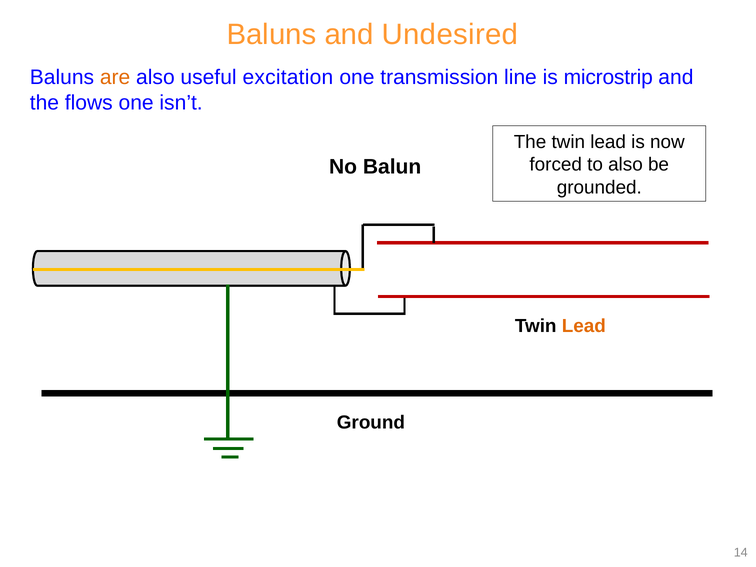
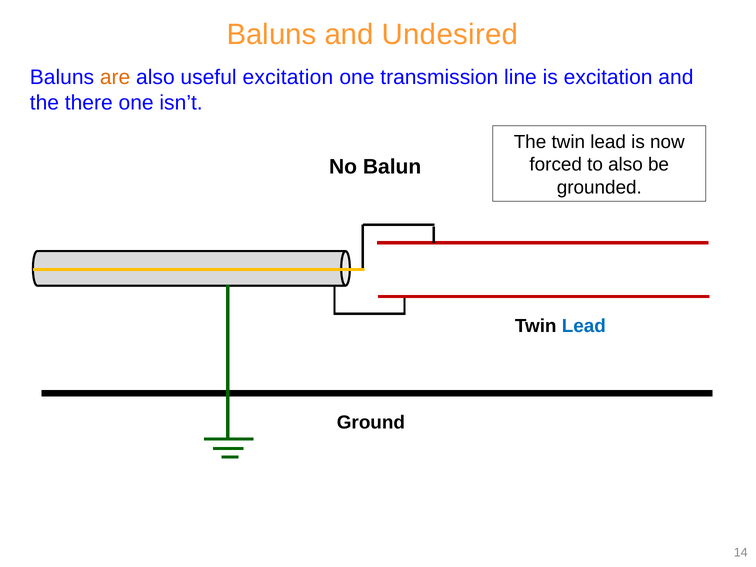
is microstrip: microstrip -> excitation (608, 77)
flows: flows -> there (89, 103)
Lead colour: orange -> blue (584, 326)
